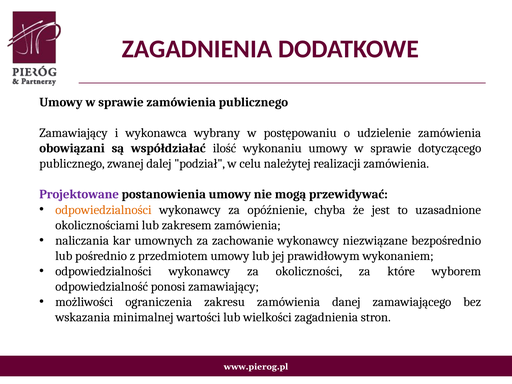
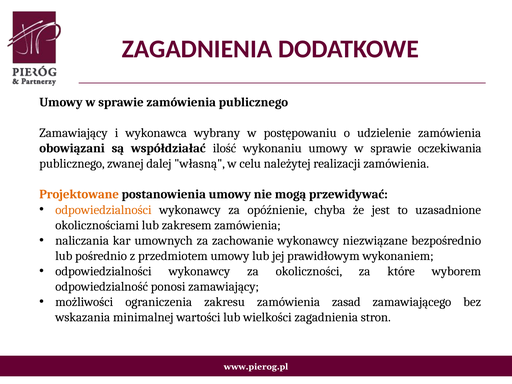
dotyczącego: dotyczącego -> oczekiwania (450, 148)
podział: podział -> własną (200, 164)
Projektowane colour: purple -> orange (79, 194)
danej: danej -> zasad (346, 302)
